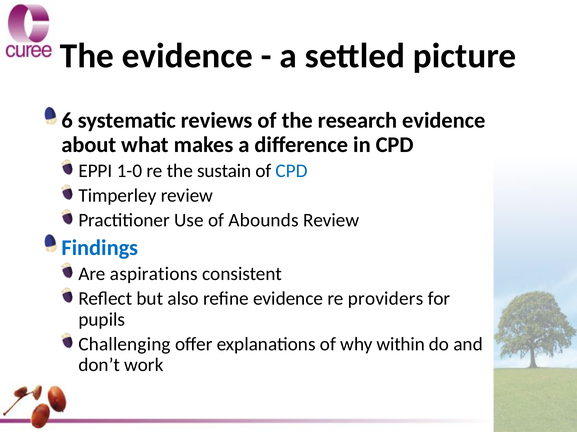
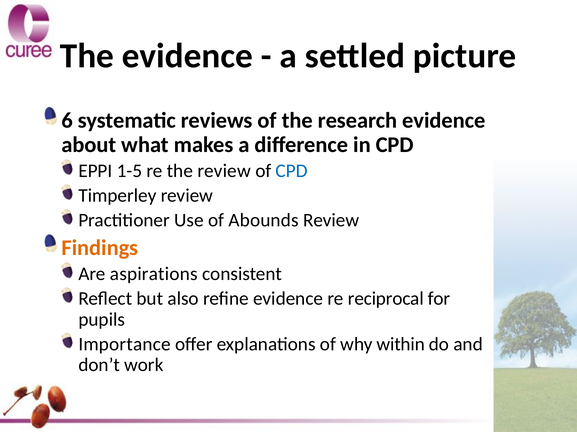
1-0: 1-0 -> 1-5 (129, 171)
the sustain: sustain -> review (224, 171)
Findings colour: blue -> orange (100, 248)
providers: providers -> reciprocal (386, 299)
Challenging: Challenging -> Importance (125, 345)
